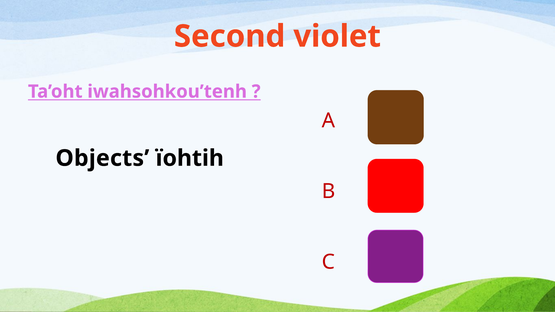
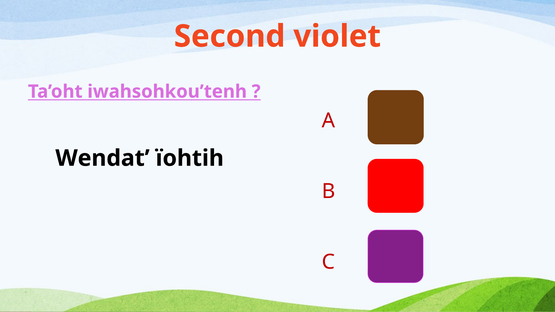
Objects: Objects -> Wendat (103, 158)
